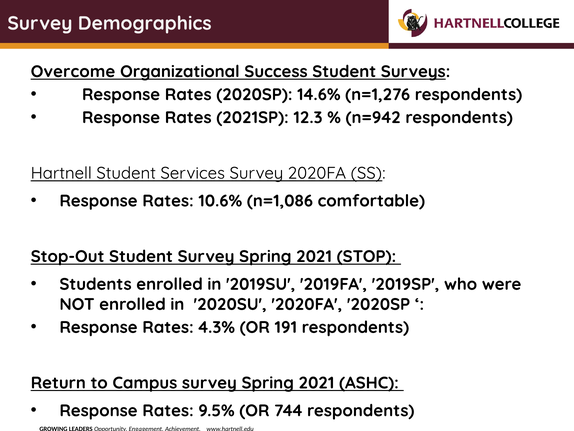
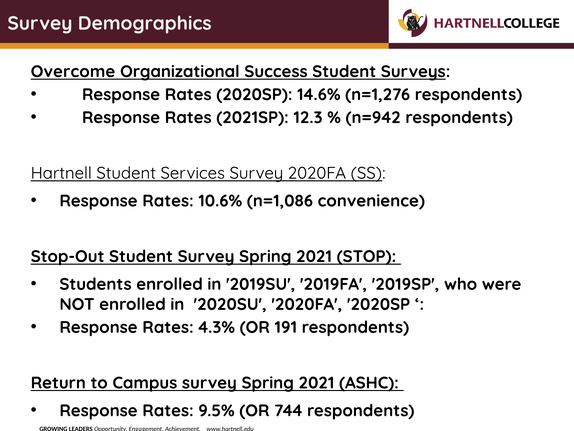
comfortable: comfortable -> convenience (371, 201)
